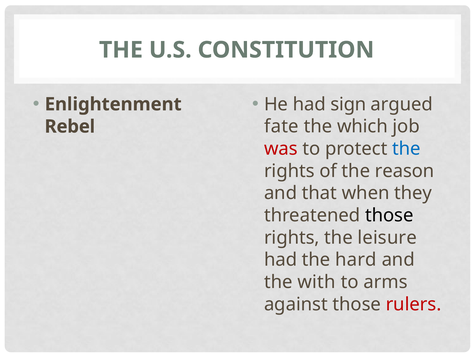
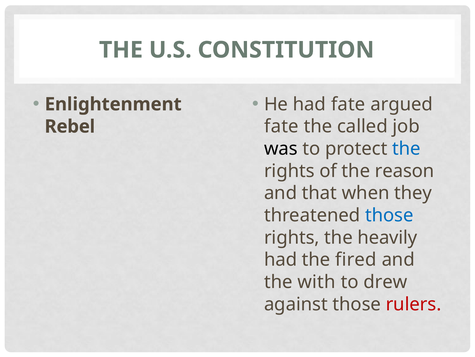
had sign: sign -> fate (348, 104)
which: which -> called (362, 126)
was colour: red -> black (281, 148)
those colour: black -> blue (389, 215)
leisure: leisure -> heavily (387, 237)
hard: hard -> fired (356, 259)
arms: arms -> drew (385, 281)
